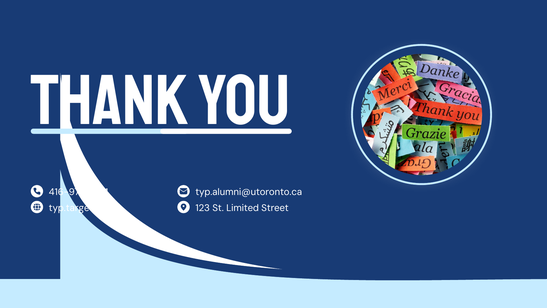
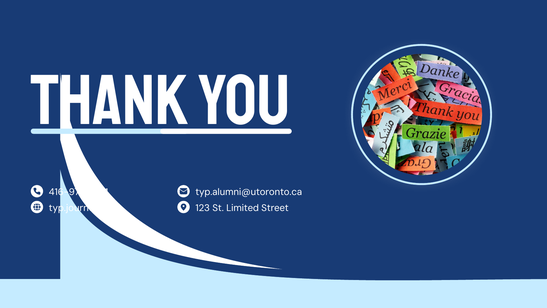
typ.targeted.ca: typ.targeted.ca -> typ.journeys.ca (83, 208)
